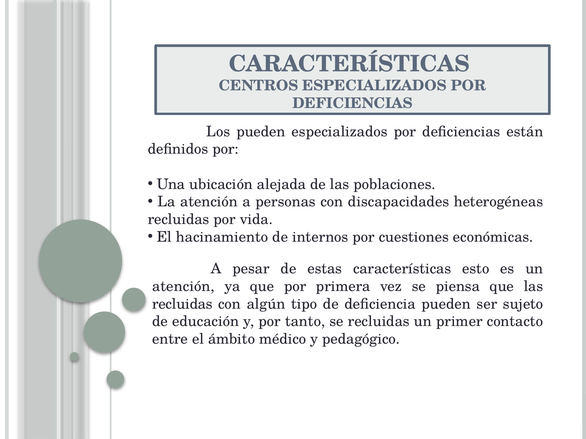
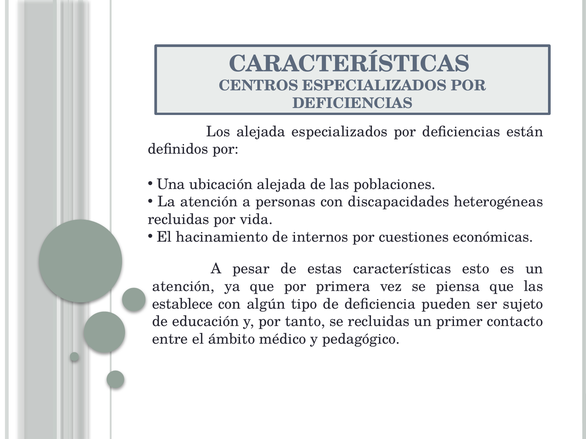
Los pueden: pueden -> alejada (261, 132)
recluidas: recluidas -> establece (182, 304)
